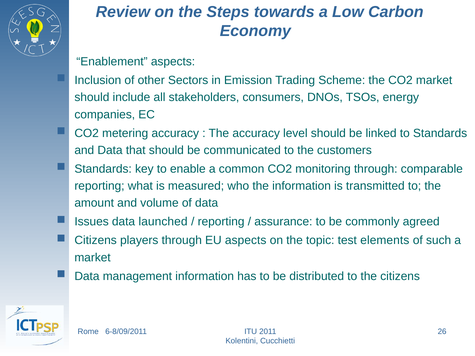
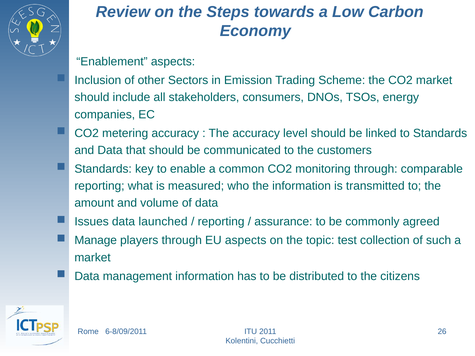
Citizens: Citizens -> Manage (96, 241)
elements: elements -> collection (385, 241)
